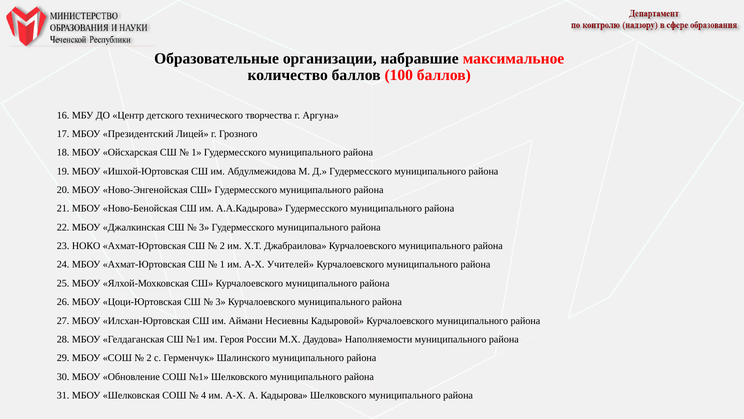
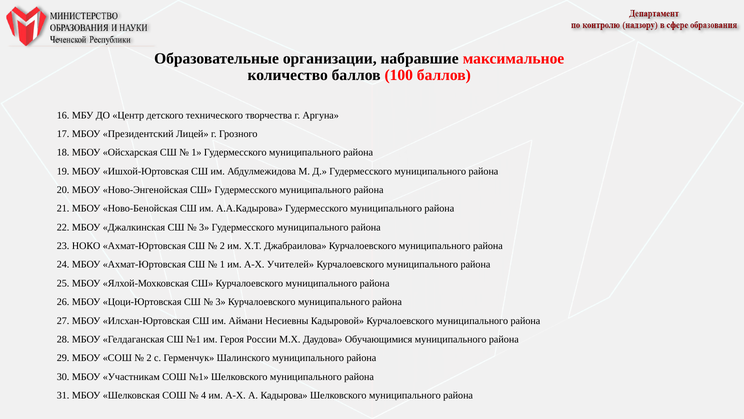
Наполняемости: Наполняемости -> Обучающимися (379, 339)
Обновление: Обновление -> Участникам (131, 376)
